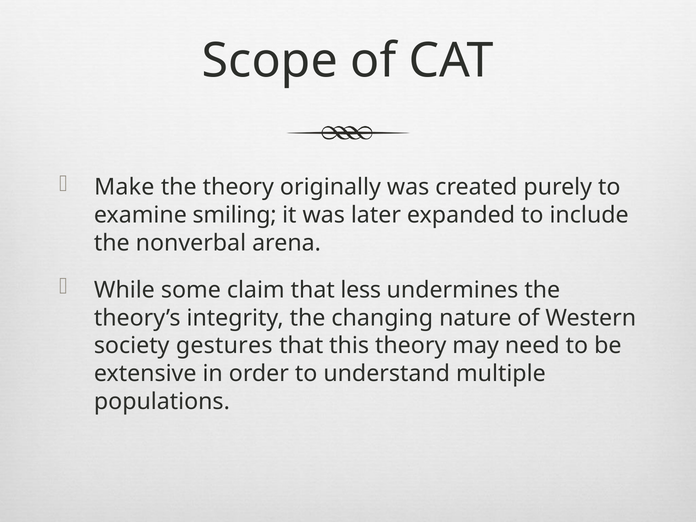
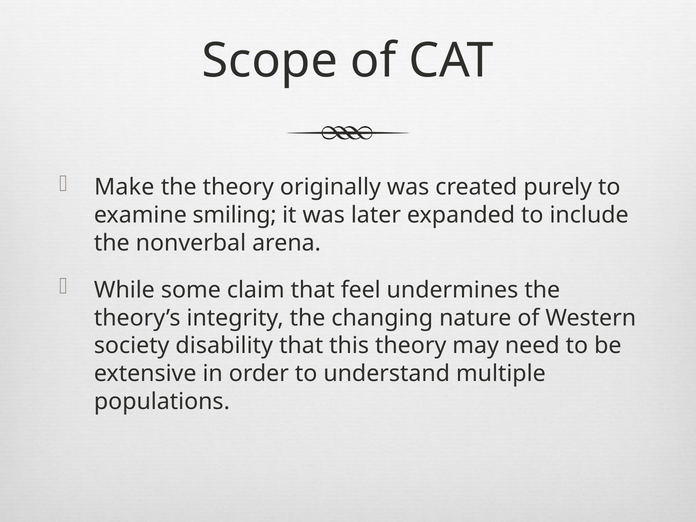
less: less -> feel (361, 290)
gestures: gestures -> disability (224, 346)
